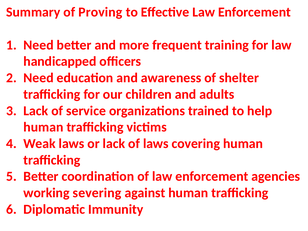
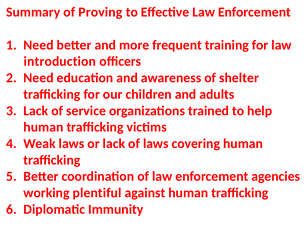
handicapped: handicapped -> introduction (60, 61)
severing: severing -> plentiful (97, 193)
